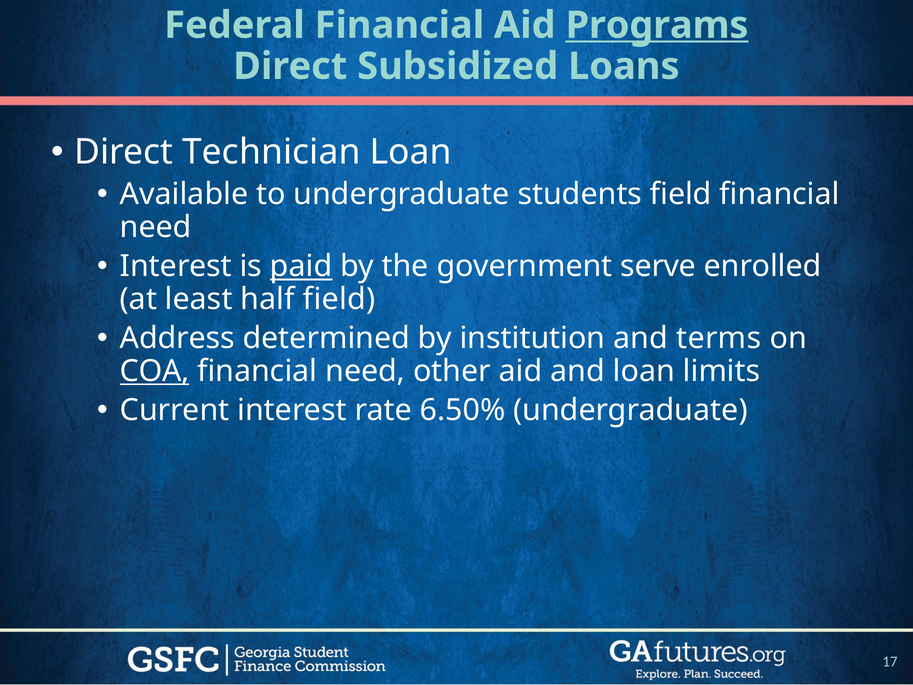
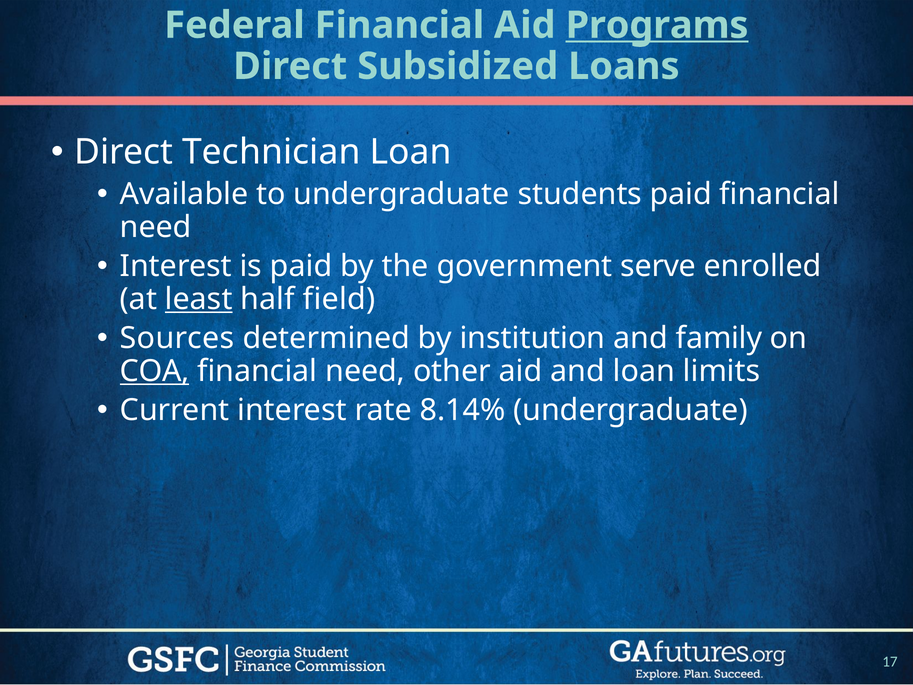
students field: field -> paid (681, 194)
paid underline: present -> none (301, 266)
least underline: none -> present (199, 299)
Address: Address -> Sources (177, 338)
terms: terms -> family (719, 338)
6.50%: 6.50% -> 8.14% (463, 410)
